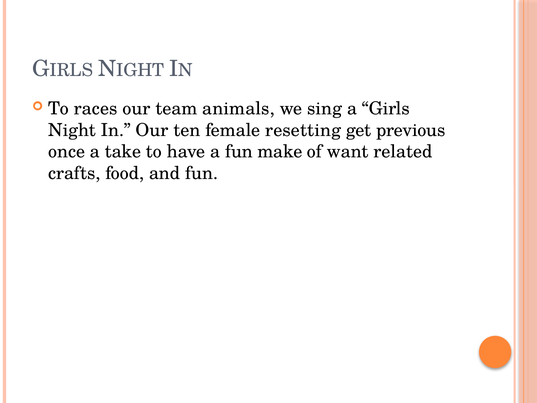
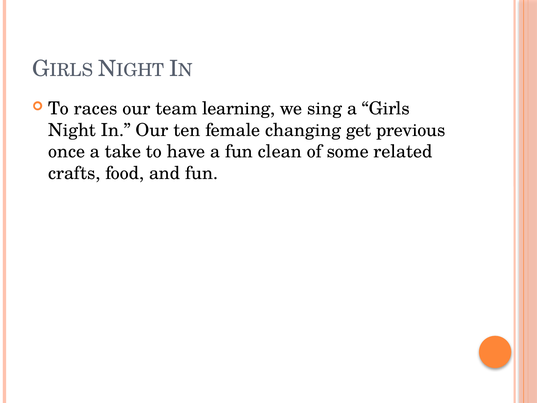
animals: animals -> learning (239, 109)
resetting: resetting -> changing (303, 130)
make: make -> clean (280, 152)
want: want -> some (348, 152)
